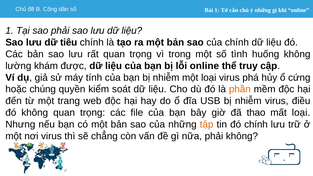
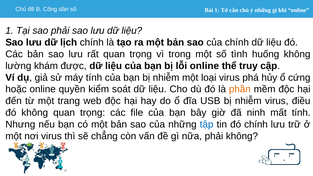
tiêu: tiêu -> lịch (69, 42)
hoặc chúng: chúng -> online (43, 89)
thao: thao -> ninh (256, 113)
mất loại: loại -> tính (301, 113)
tập colour: orange -> blue (207, 125)
